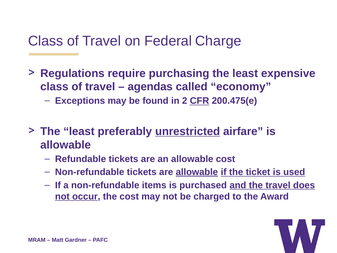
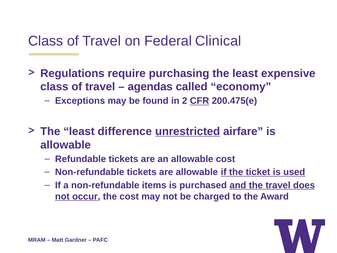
Charge: Charge -> Clinical (218, 41)
preferably: preferably -> difference (125, 131)
allowable underline: present -> none (197, 172)
